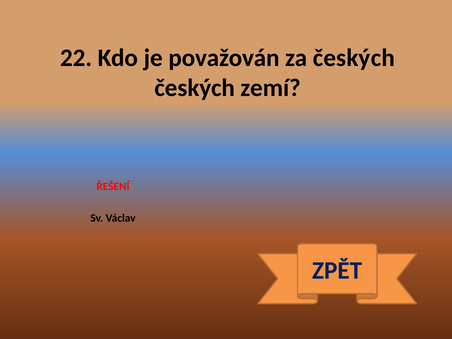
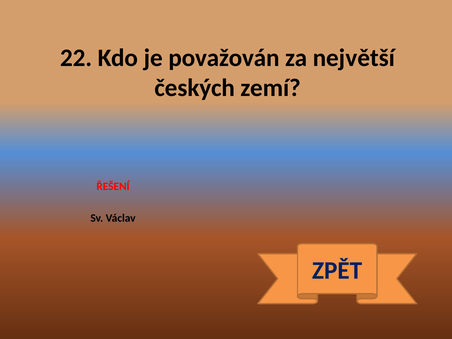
za českých: českých -> největší (354, 58)
